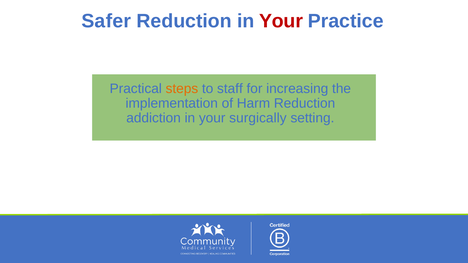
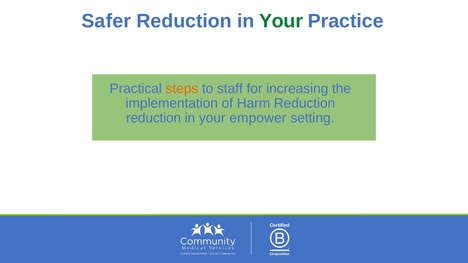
Your colour: red -> green (281, 21)
addiction: addiction -> reduction (154, 118)
surgically: surgically -> empower (258, 118)
